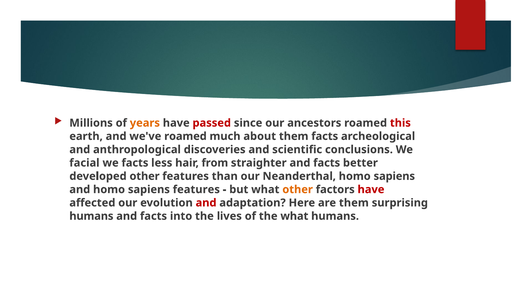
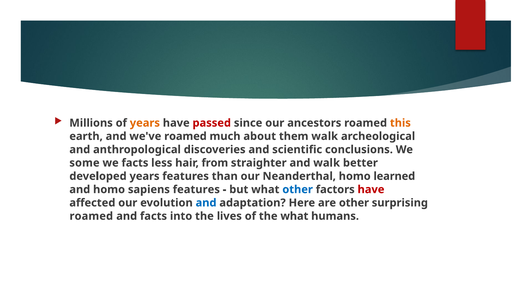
this colour: red -> orange (400, 123)
them facts: facts -> walk (325, 136)
facial: facial -> some (84, 163)
straighter and facts: facts -> walk (327, 163)
developed other: other -> years (145, 176)
Neanderthal homo sapiens: sapiens -> learned (394, 176)
other colour: orange -> blue (298, 190)
and colour: red -> blue (206, 203)
are them: them -> other (354, 203)
humans: humans -> roamed (91, 216)
